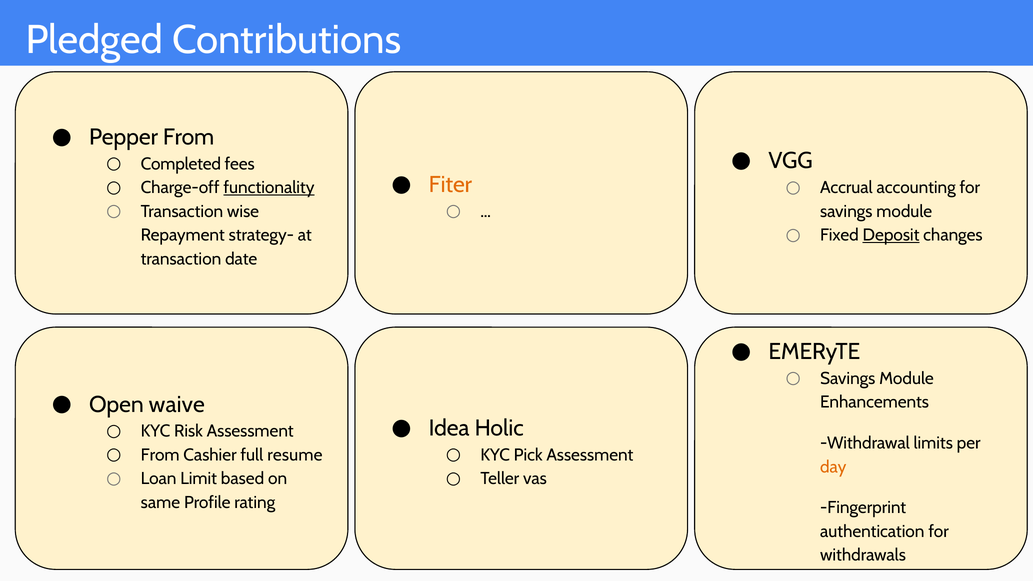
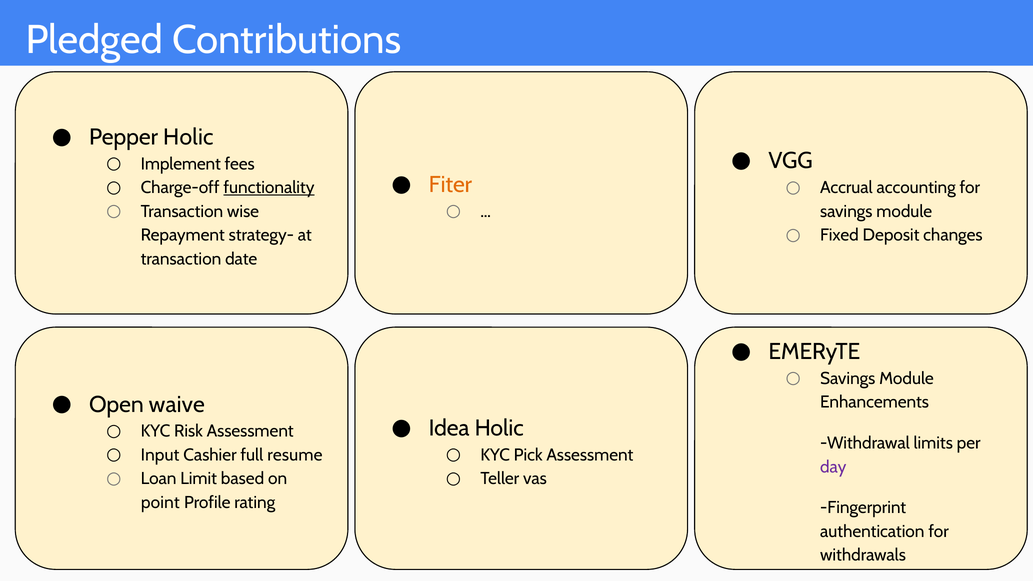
Pepper From: From -> Holic (188, 137)
Completed: Completed -> Implement (181, 164)
Deposit underline: present -> none (891, 235)
From: From -> Input (160, 455)
day colour: orange -> purple (833, 467)
same: same -> point (160, 503)
